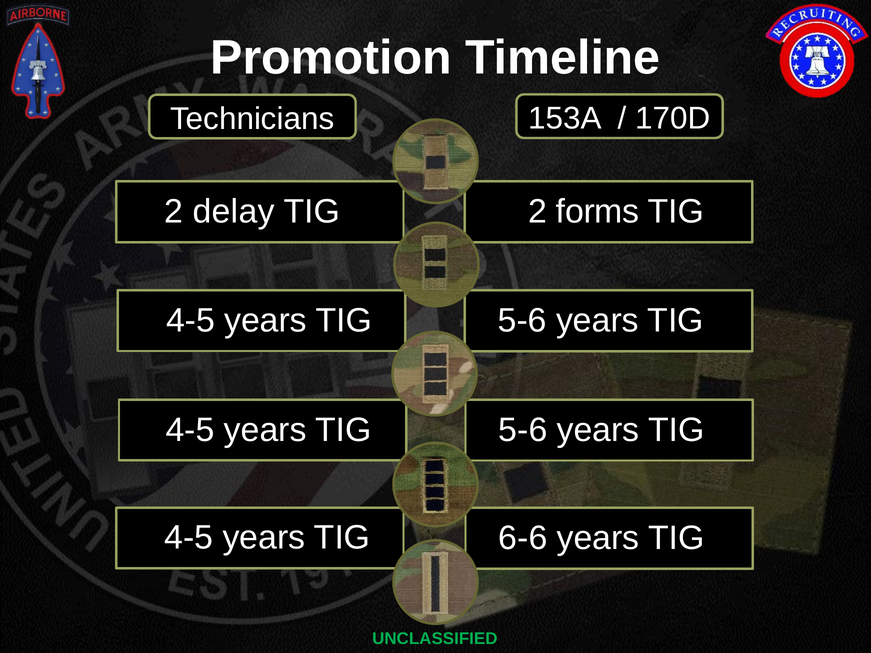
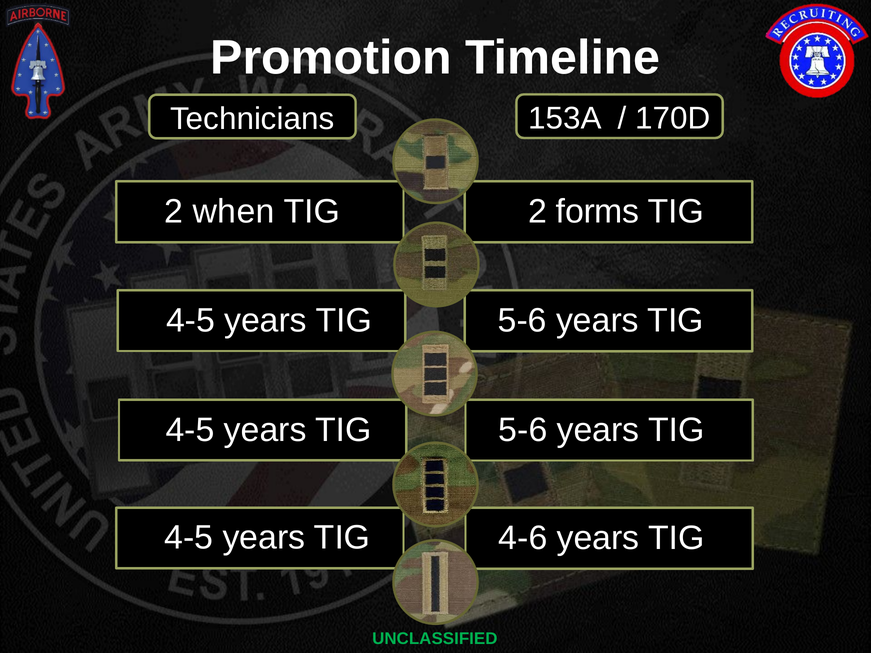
delay: delay -> when (234, 212)
6-6: 6-6 -> 4-6 (523, 538)
